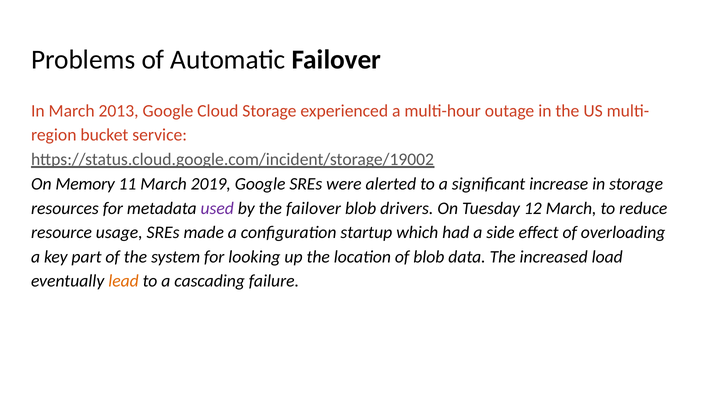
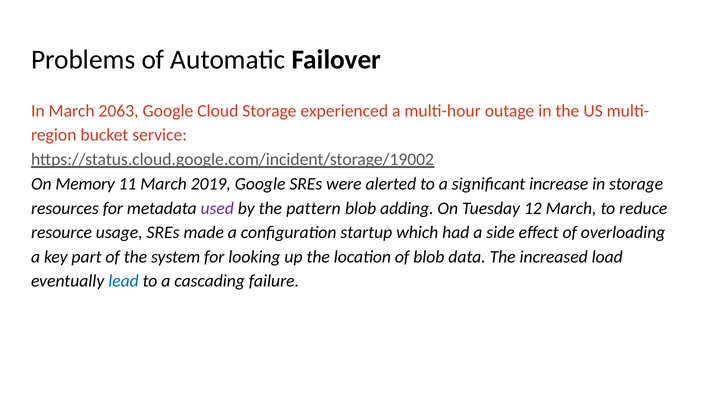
2013: 2013 -> 2063 (119, 111)
the failover: failover -> pattern (313, 208)
drivers: drivers -> adding (407, 208)
lead colour: orange -> blue (123, 281)
